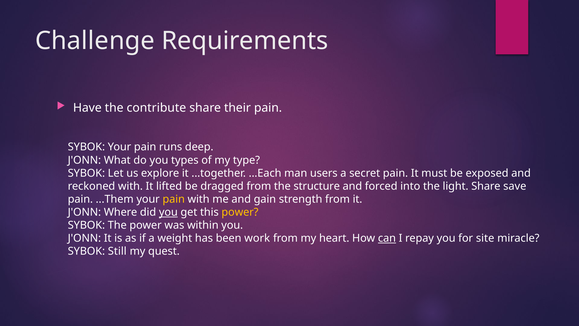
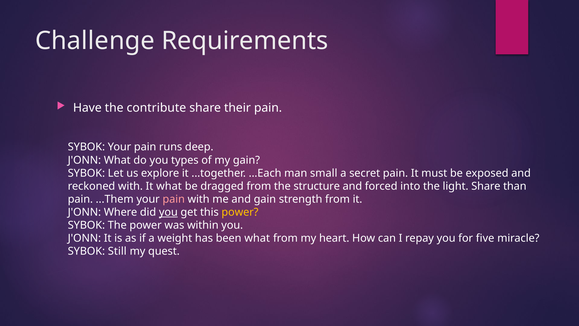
my type: type -> gain (246, 160)
users: users -> small (324, 173)
It lifted: lifted -> what (169, 186)
save: save -> than (515, 186)
pain colour: yellow -> pink (174, 199)
been work: work -> what (257, 238)
can underline: present -> none (387, 238)
site: site -> five (485, 238)
